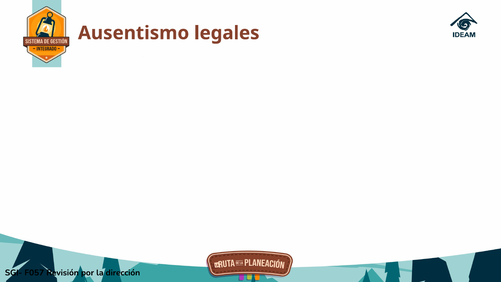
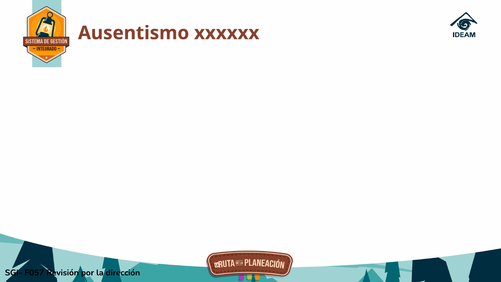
legales: legales -> xxxxxx (227, 33)
